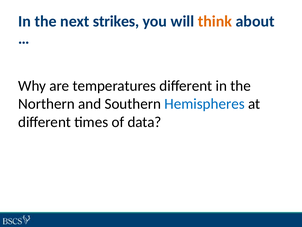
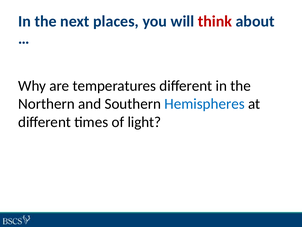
strikes: strikes -> places (116, 21)
think colour: orange -> red (215, 21)
data: data -> light (144, 122)
